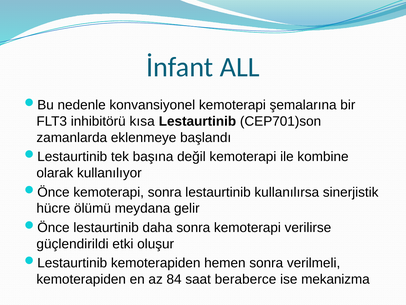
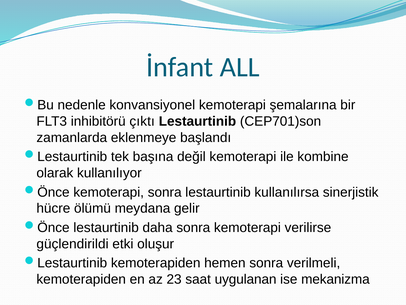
kısa: kısa -> çıktı (142, 121)
84: 84 -> 23 (174, 279)
beraberce: beraberce -> uygulanan (246, 279)
